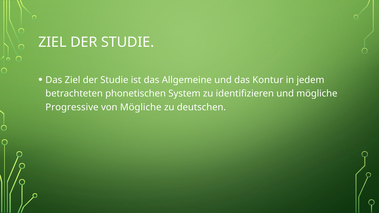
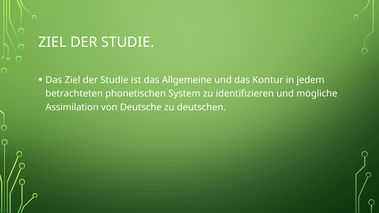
Progressive: Progressive -> Assimilation (72, 107)
von Mögliche: Mögliche -> Deutsche (141, 107)
